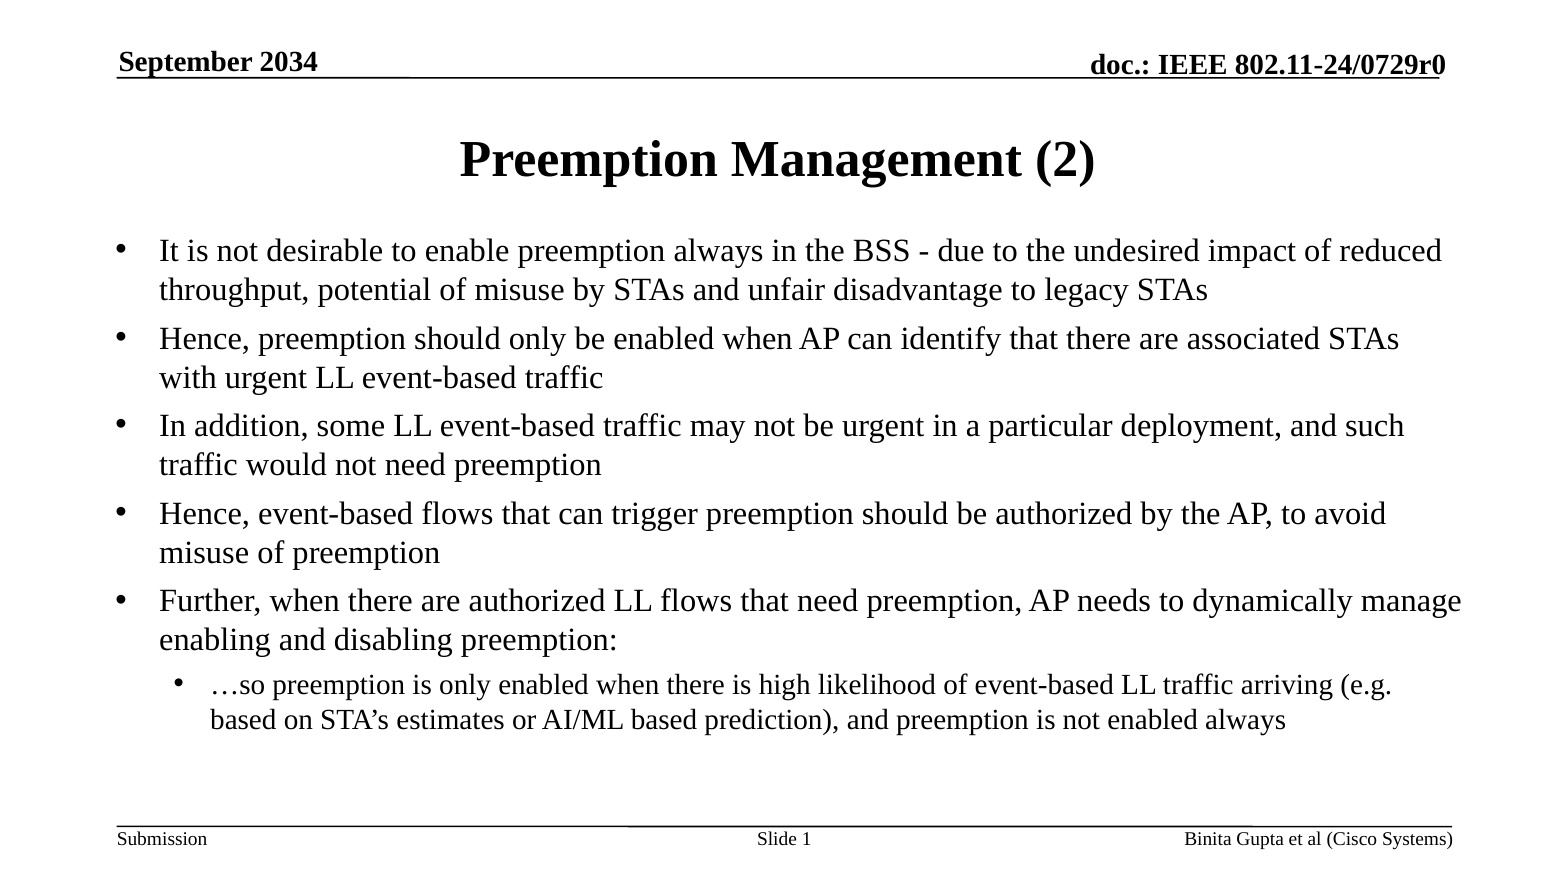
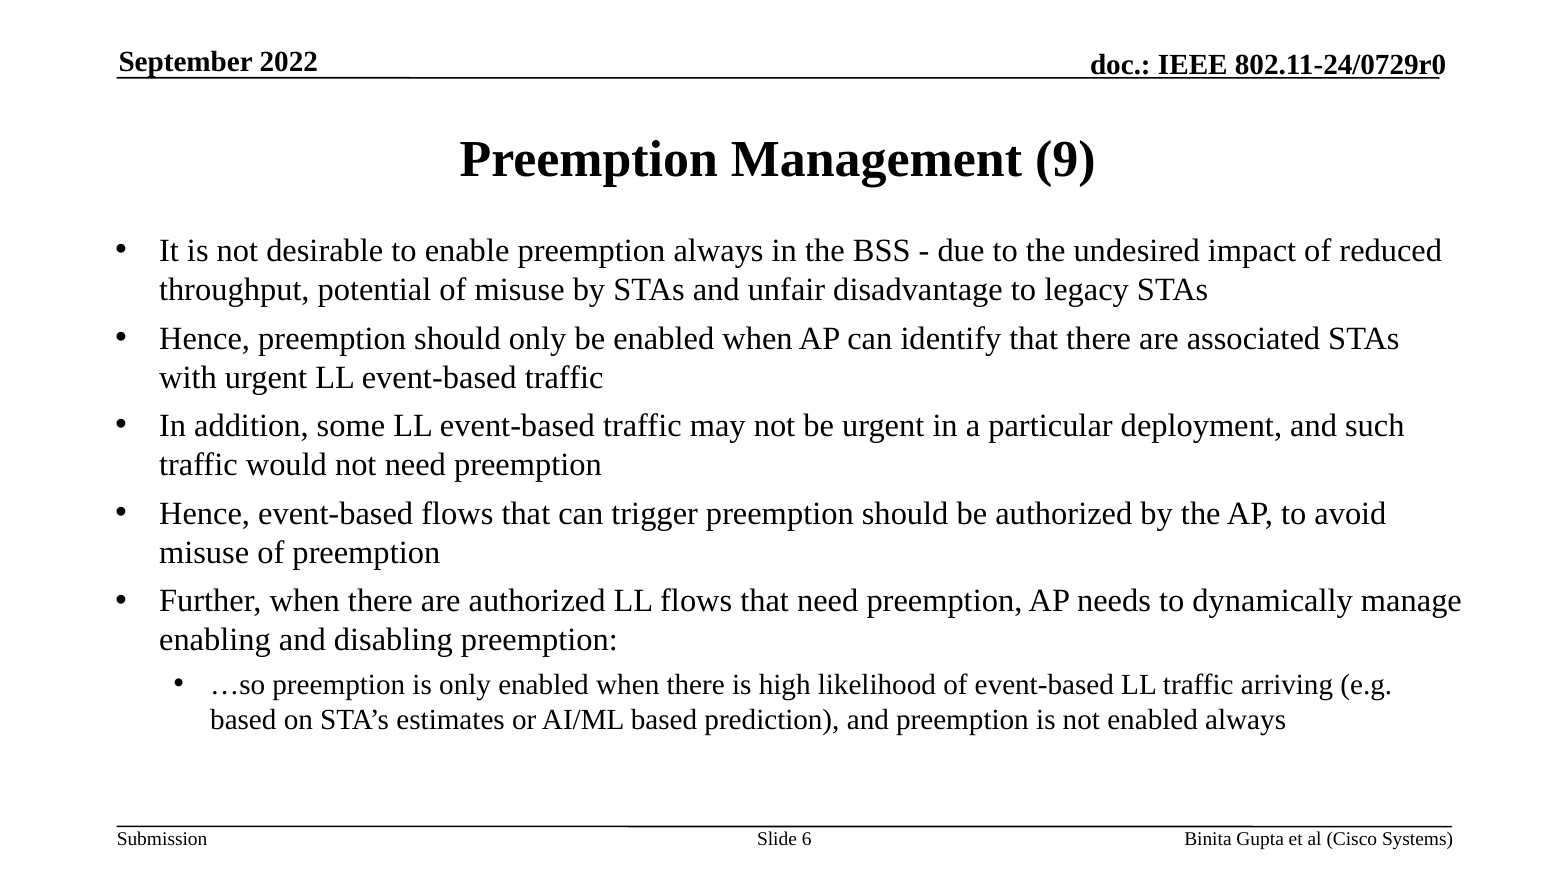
2034: 2034 -> 2022 (289, 62)
2: 2 -> 9 (1065, 159)
1: 1 -> 6 (807, 839)
